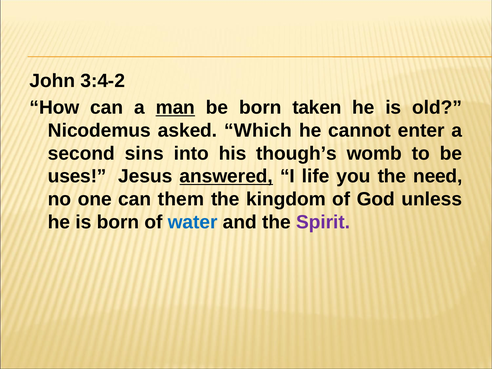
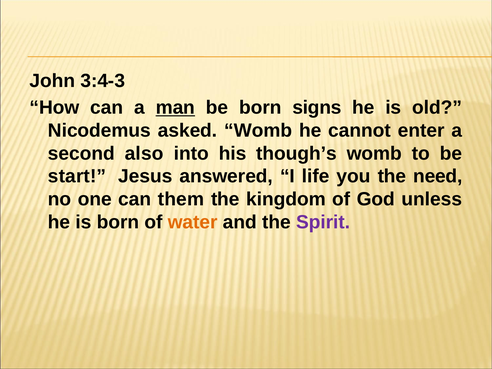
3:4-2: 3:4-2 -> 3:4-3 (103, 81)
taken: taken -> signs (317, 108)
asked Which: Which -> Womb (258, 131)
sins: sins -> also (144, 153)
uses: uses -> start (77, 176)
answered underline: present -> none (226, 176)
water colour: blue -> orange (193, 222)
